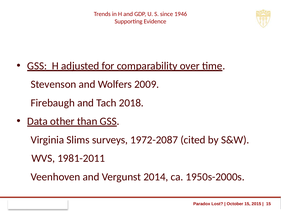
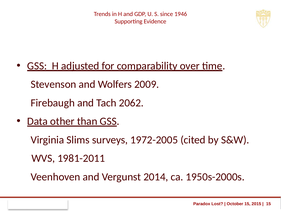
2018: 2018 -> 2062 (131, 103)
1972-2087: 1972-2087 -> 1972-2005 (154, 140)
